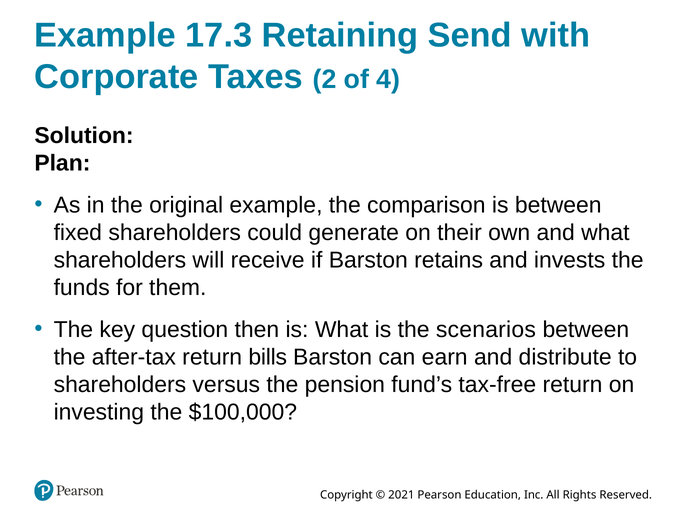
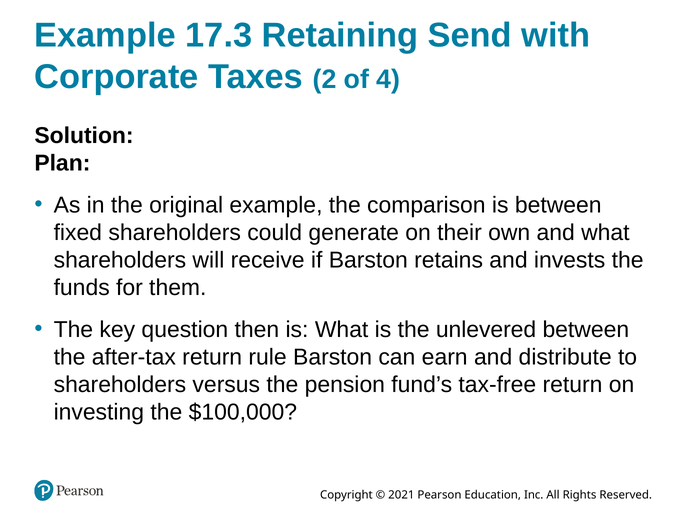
scenarios: scenarios -> unlevered (486, 330)
bills: bills -> rule (268, 357)
